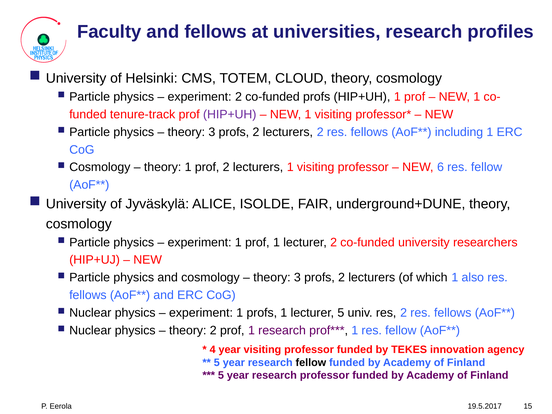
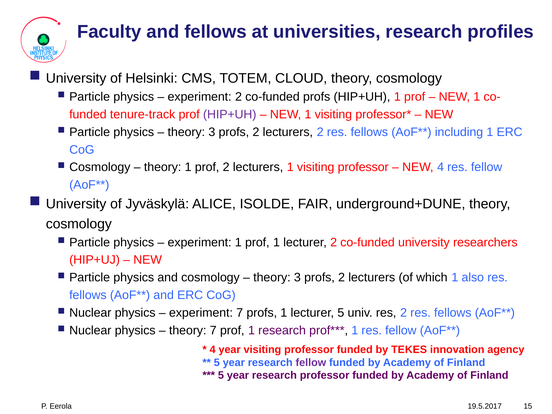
NEW 6: 6 -> 4 (441, 167)
1: 1 -> 7 (240, 313)
theory 2: 2 -> 7 (213, 331)
fellow colour: black -> purple (311, 363)
